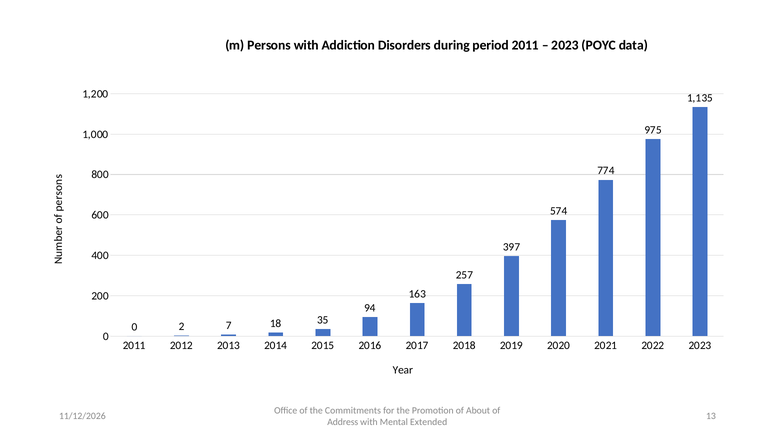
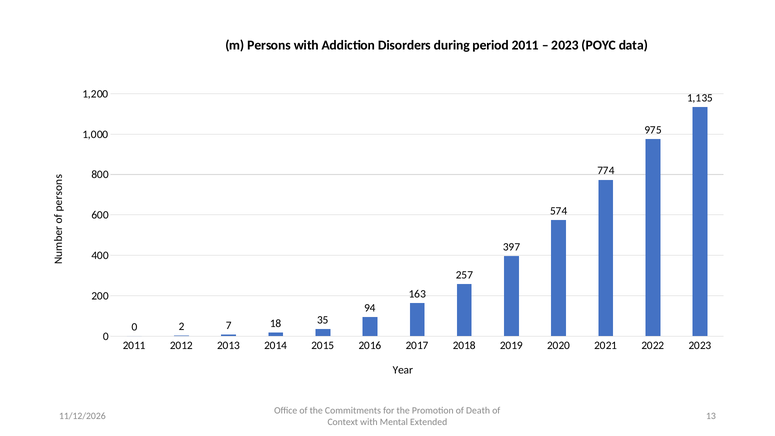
About: About -> Death (478, 410)
Address: Address -> Context (343, 422)
